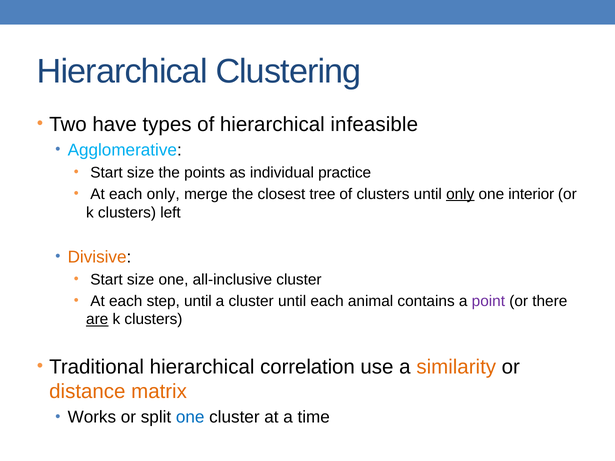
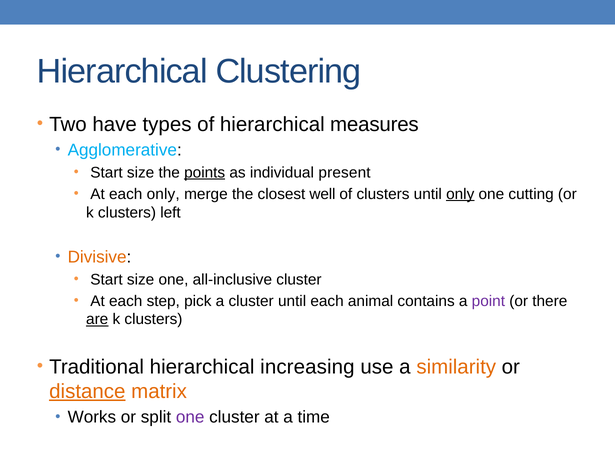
infeasible: infeasible -> measures (374, 124)
points underline: none -> present (205, 173)
practice: practice -> present (345, 173)
tree: tree -> well (322, 194)
interior: interior -> cutting (531, 194)
step until: until -> pick (198, 301)
correlation: correlation -> increasing (307, 367)
distance underline: none -> present (87, 392)
one colour: blue -> purple (190, 417)
